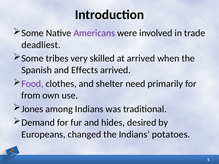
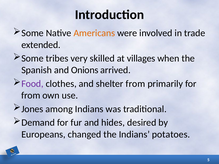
Americans colour: purple -> orange (94, 33)
deadliest: deadliest -> extended (41, 45)
at arrived: arrived -> villages (141, 59)
Effects: Effects -> Onions (85, 70)
shelter need: need -> from (135, 84)
